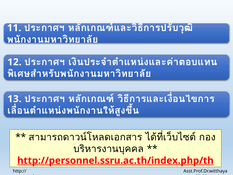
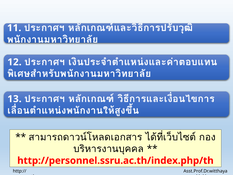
http://personnel.ssru.ac.th/index.php/th underline: present -> none (115, 160)
